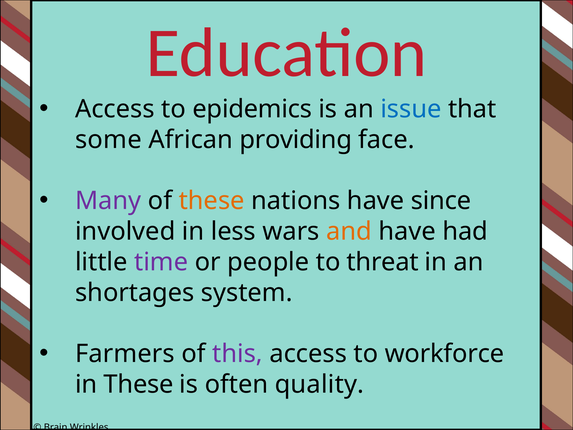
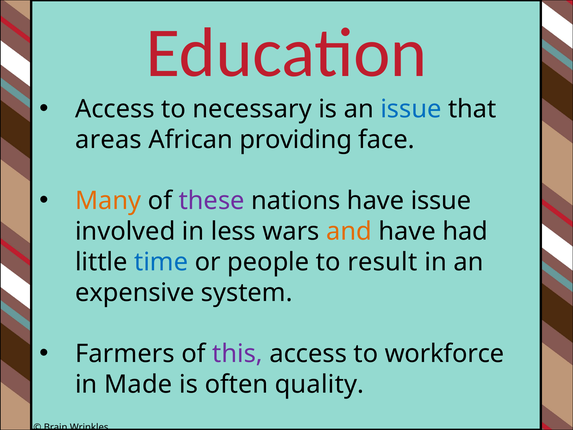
epidemics: epidemics -> necessary (252, 109)
some: some -> areas (108, 140)
Many colour: purple -> orange (108, 201)
these colour: orange -> purple (212, 201)
have since: since -> issue (441, 201)
time colour: purple -> blue (161, 262)
threat: threat -> result (382, 262)
shortages: shortages -> expensive (135, 292)
in These: These -> Made (138, 384)
